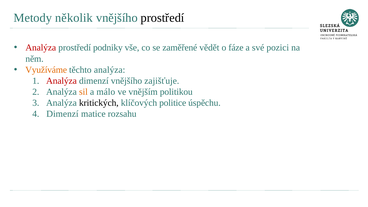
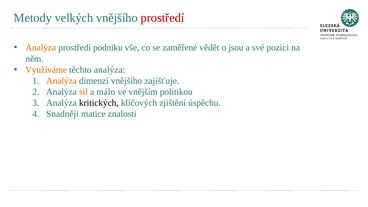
několik: několik -> velkých (74, 18)
prostředí colour: black -> red (163, 18)
Analýza colour: red -> orange (41, 48)
podniky: podniky -> podniku (108, 48)
fáze: fáze -> jsou (236, 48)
Analýza colour: red -> orange (61, 81)
politice: politice -> zjištění (173, 103)
Dimenzí: Dimenzí -> Snadněji (62, 114)
rozsahu: rozsahu -> znalosti (122, 114)
